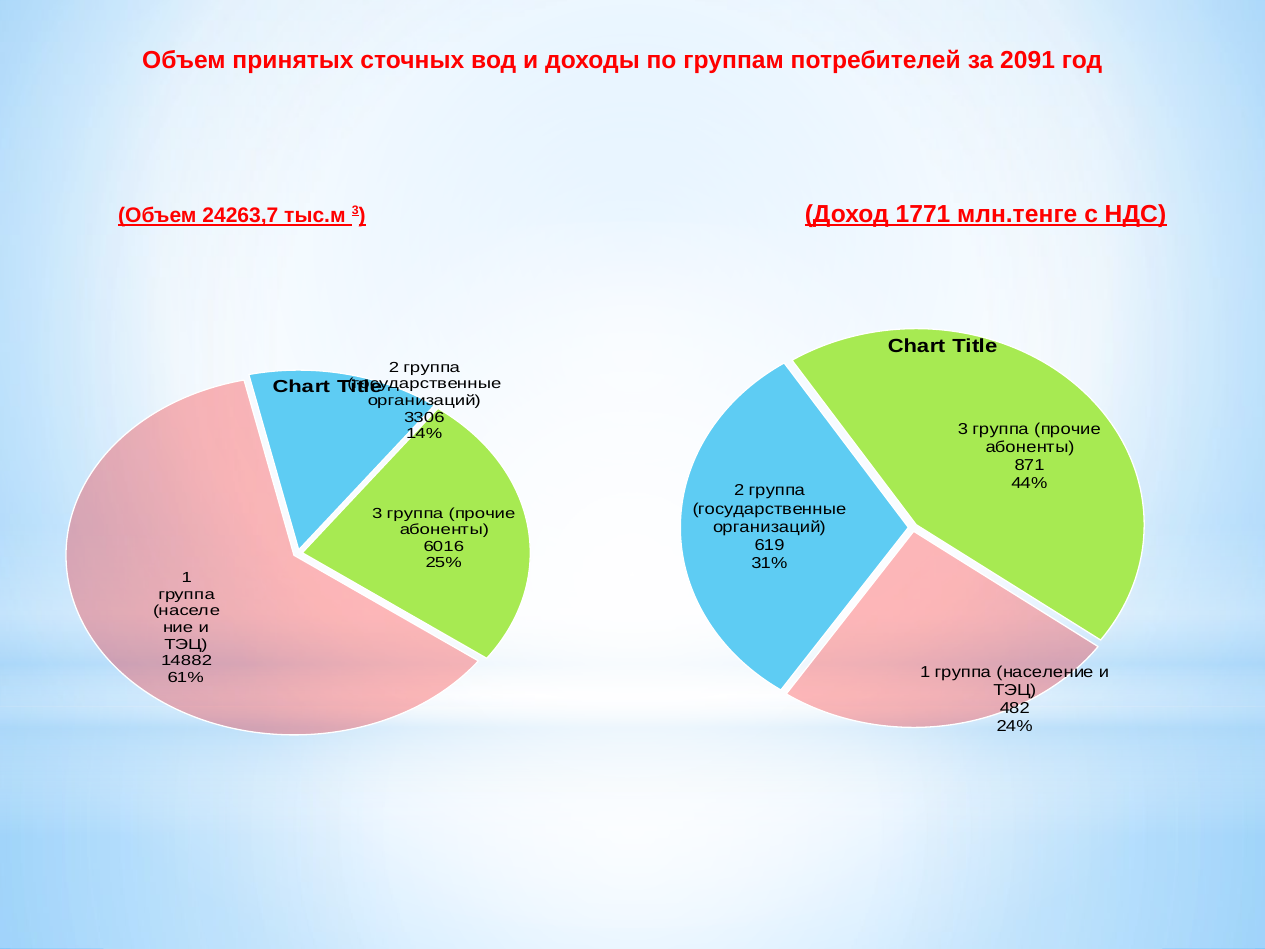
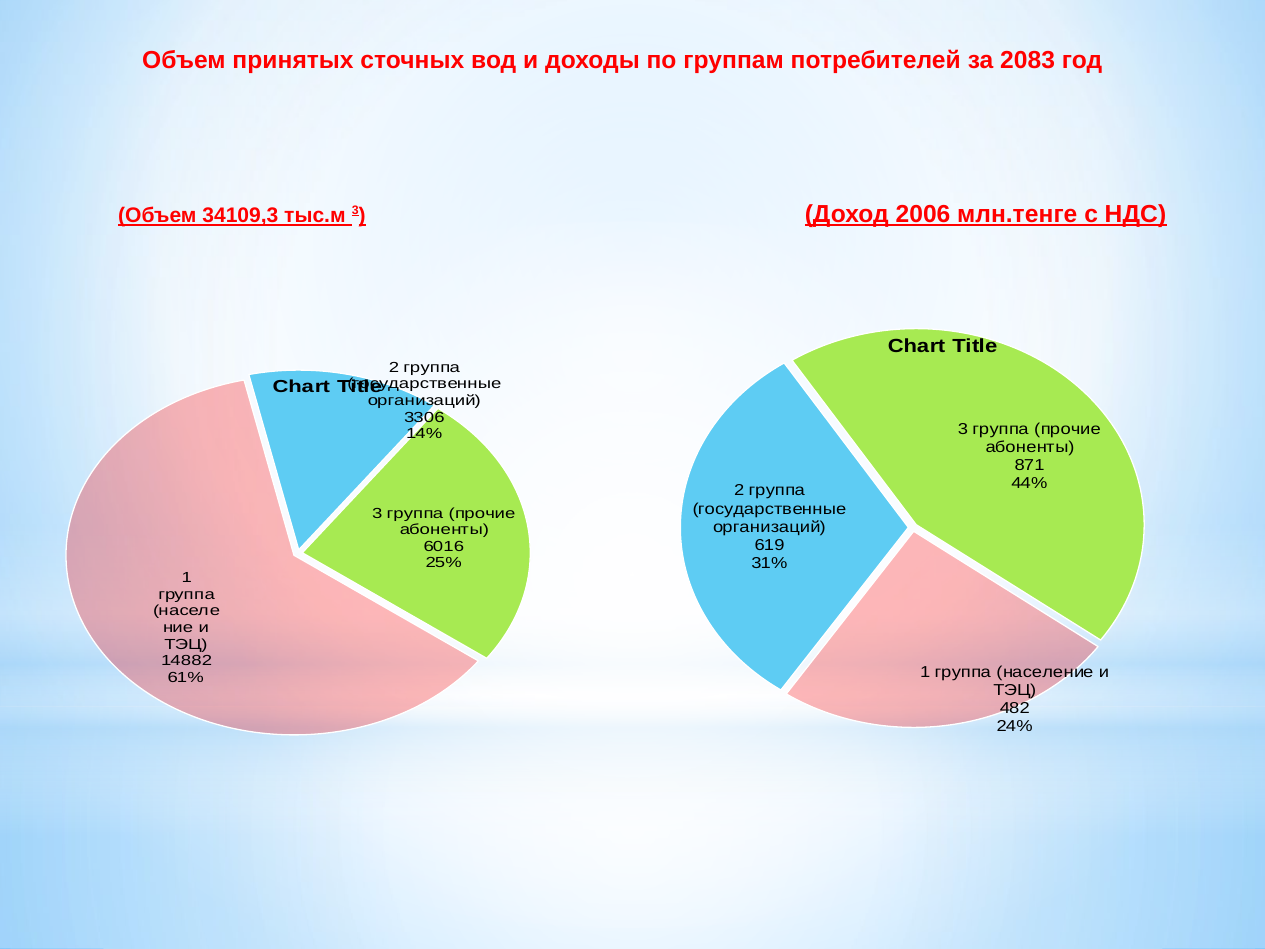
2091: 2091 -> 2083 (1028, 60)
24263,7: 24263,7 -> 34109,3 (240, 216)
1771: 1771 -> 2006 (923, 214)
